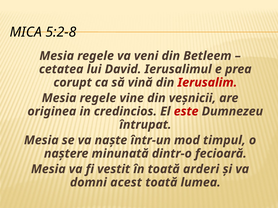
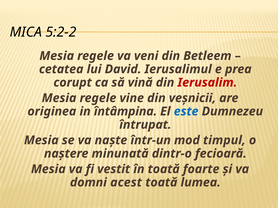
5:2-8: 5:2-8 -> 5:2-2 (61, 32)
credincios: credincios -> întâmpina (125, 112)
este colour: red -> blue (186, 112)
arderi: arderi -> foarte (201, 169)
